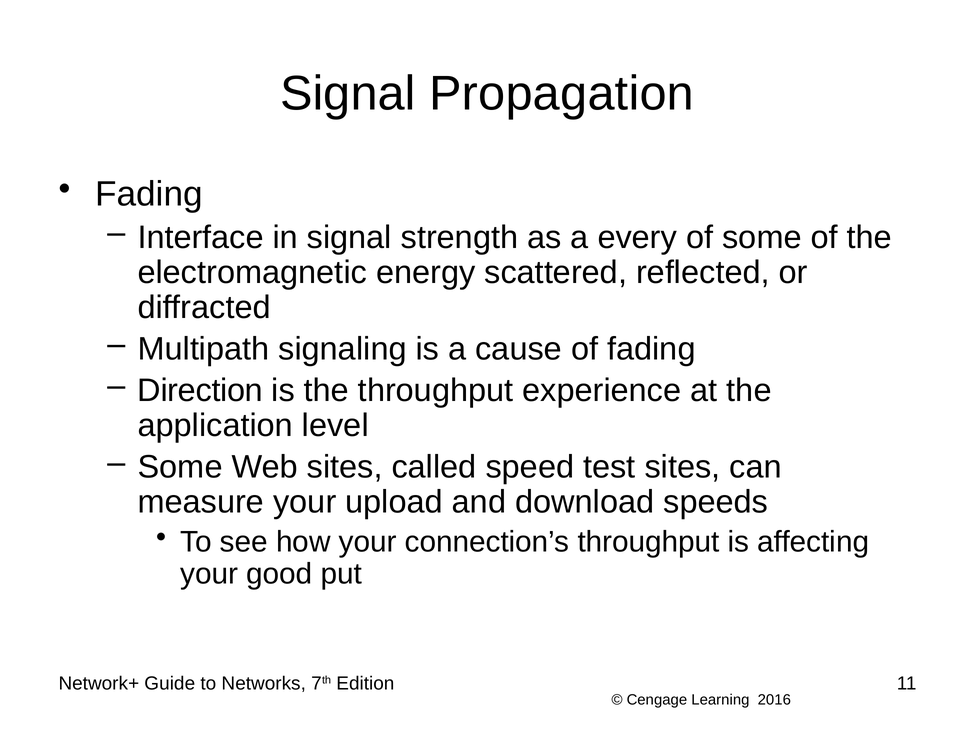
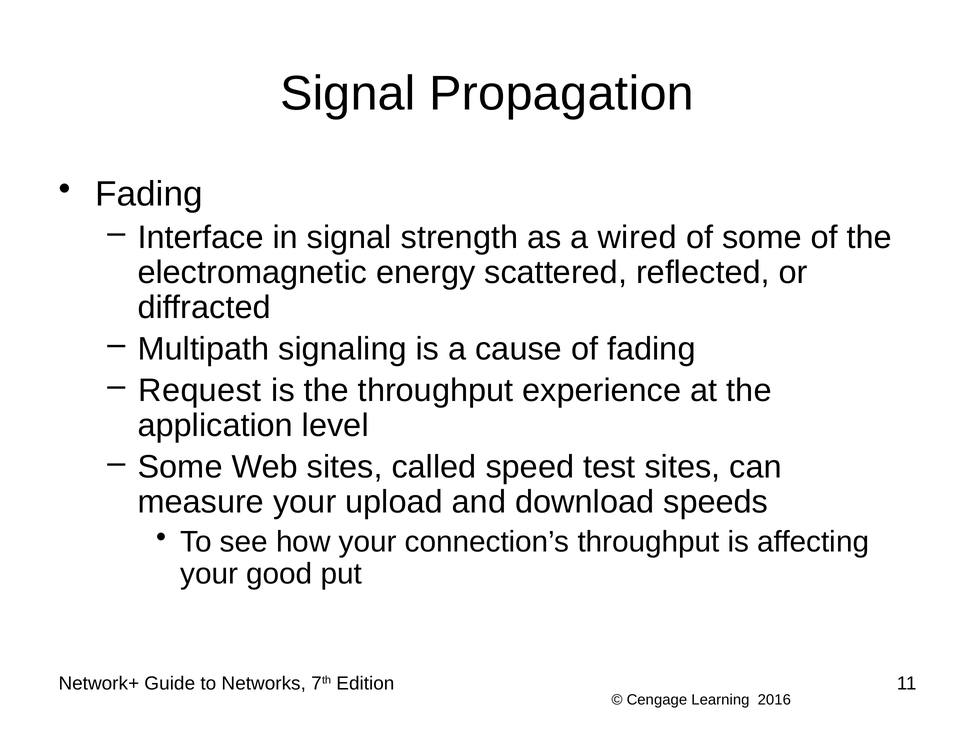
every: every -> wired (637, 237)
Direction: Direction -> Request (200, 391)
